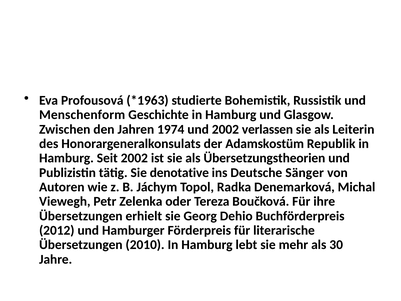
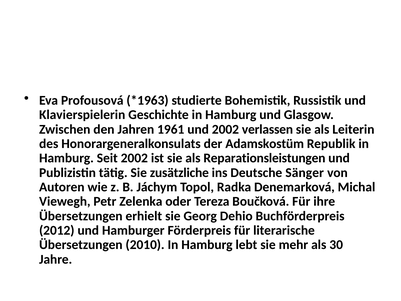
Menschenform: Menschenform -> Klavierspielerin (82, 115)
1974: 1974 -> 1961 (171, 129)
Übersetzungstheorien: Übersetzungstheorien -> Reparationsleistungen (264, 158)
denotative: denotative -> zusätzliche (179, 173)
